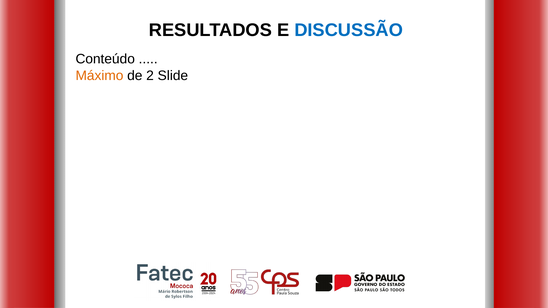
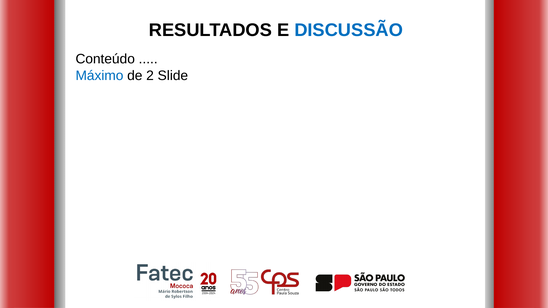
Máximo colour: orange -> blue (99, 76)
